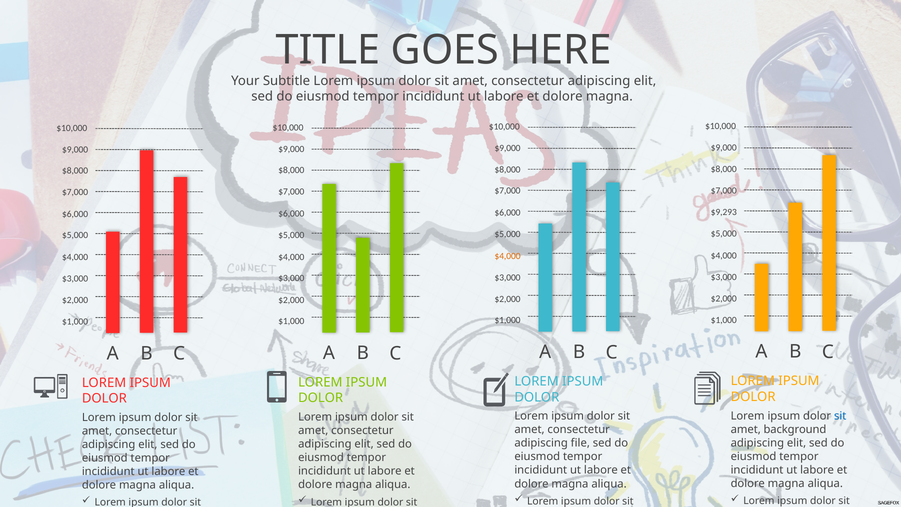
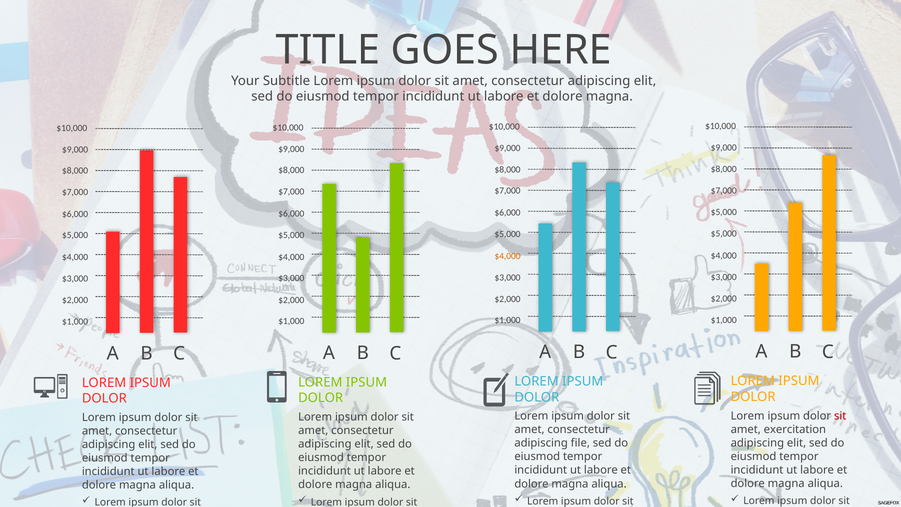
$9,293: $9,293 -> $5,000 (724, 212)
sit colour: blue -> red (840, 416)
background: background -> exercitation (795, 429)
